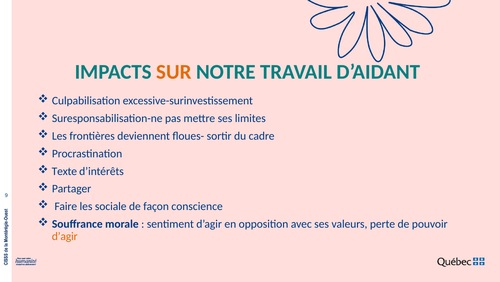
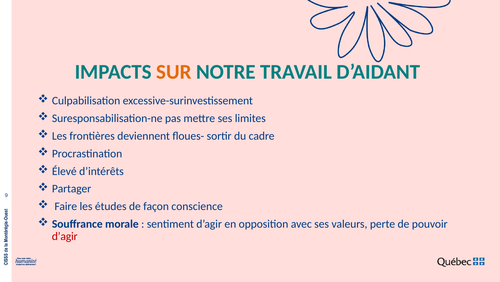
Texte: Texte -> Élevé (64, 171)
sociale: sociale -> études (111, 206)
d’agir colour: orange -> red (65, 236)
